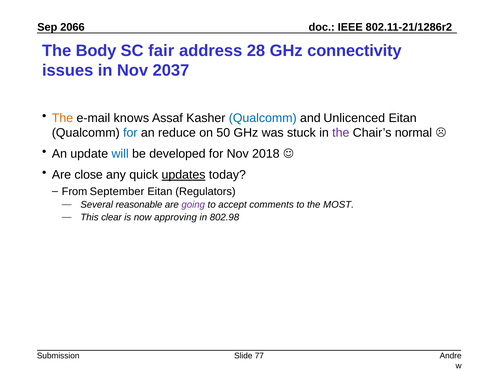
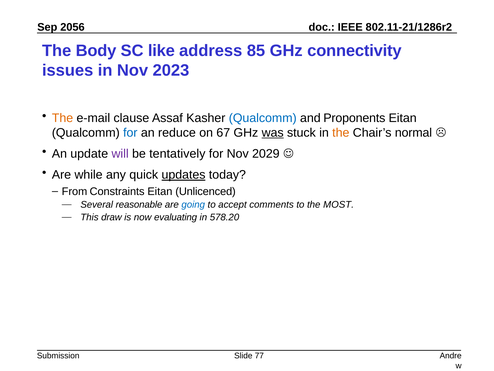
2066: 2066 -> 2056 (72, 27)
fair: fair -> like (161, 51)
28: 28 -> 85 (256, 51)
2037: 2037 -> 2023 (171, 70)
knows: knows -> clause (131, 118)
Unlicenced: Unlicenced -> Proponents (354, 118)
50: 50 -> 67 (223, 133)
was underline: none -> present (273, 133)
the colour: purple -> orange (341, 133)
will colour: blue -> purple (120, 154)
developed: developed -> tentatively (177, 154)
2018: 2018 -> 2029 (266, 154)
close: close -> while (89, 175)
September: September -> Constraints (117, 191)
Regulators: Regulators -> Unlicenced (206, 191)
going colour: purple -> blue (193, 204)
clear: clear -> draw (111, 217)
approving: approving -> evaluating (176, 217)
802.98: 802.98 -> 578.20 (224, 217)
